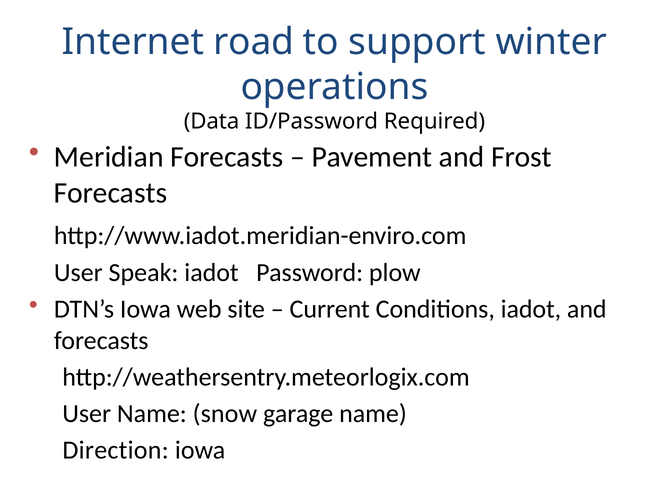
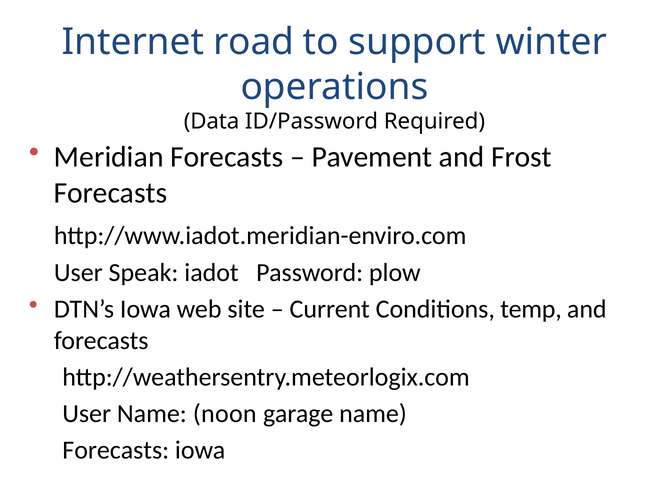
Conditions iadot: iadot -> temp (531, 309)
snow: snow -> noon (225, 413)
Direction: Direction -> Forecasts (116, 450)
